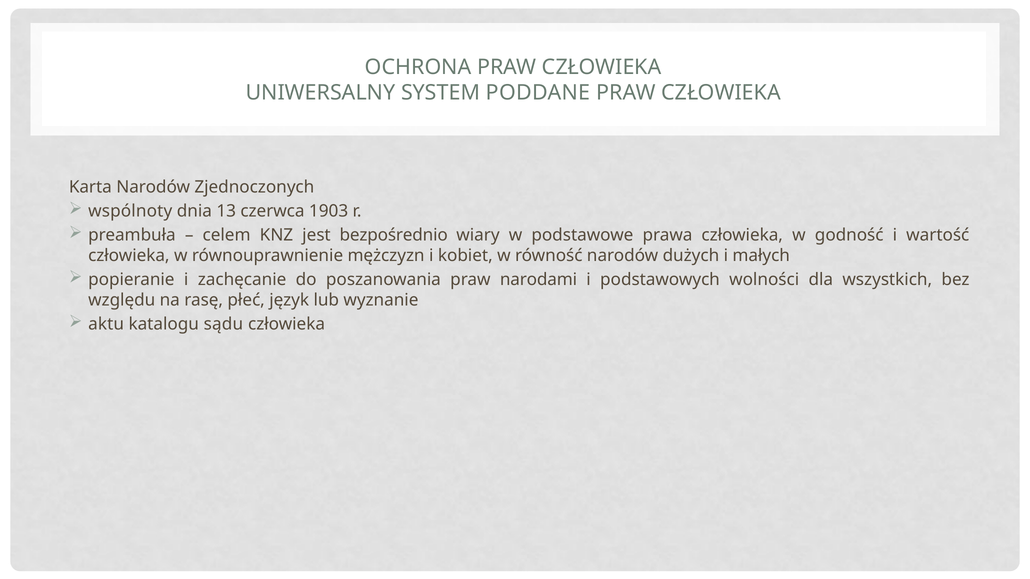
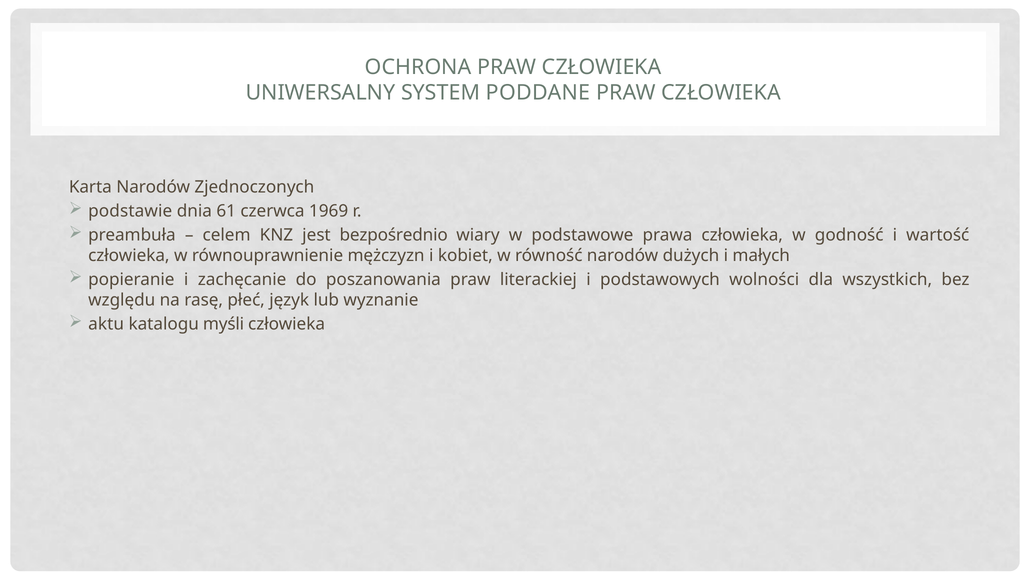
wspólnoty: wspólnoty -> podstawie (130, 211)
13: 13 -> 61 (226, 211)
1903: 1903 -> 1969 (329, 211)
narodami: narodami -> literackiej (538, 280)
sądu: sądu -> myśli (224, 324)
